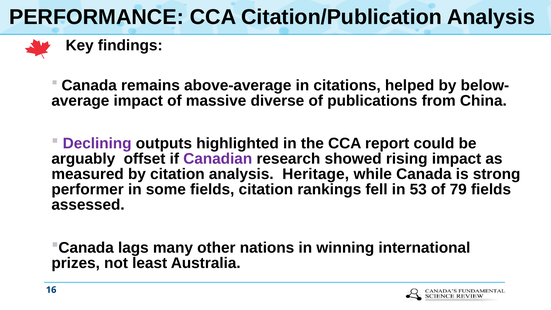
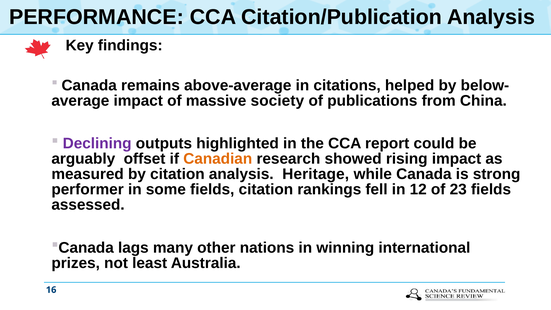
diverse: diverse -> society (277, 101)
Canadian colour: purple -> orange (218, 159)
53: 53 -> 12 (418, 189)
79: 79 -> 23 (458, 189)
